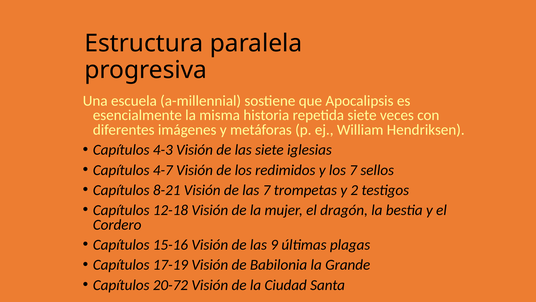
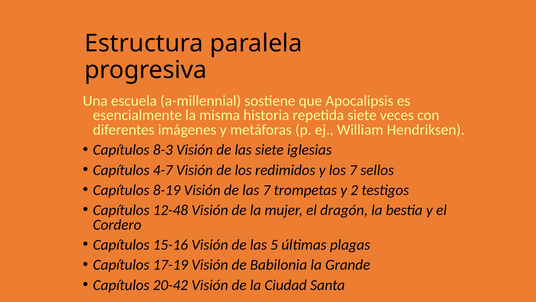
4-3: 4-3 -> 8-3 (163, 150)
8-21: 8-21 -> 8-19 (167, 190)
12-18: 12-18 -> 12-48 (170, 210)
9: 9 -> 5 (274, 244)
20-72: 20-72 -> 20-42 (170, 285)
